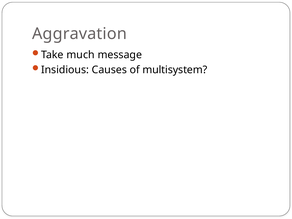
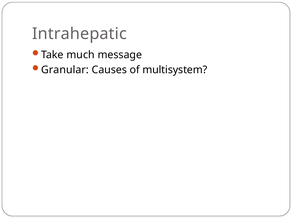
Aggravation: Aggravation -> Intrahepatic (79, 34)
Insidious: Insidious -> Granular (65, 70)
